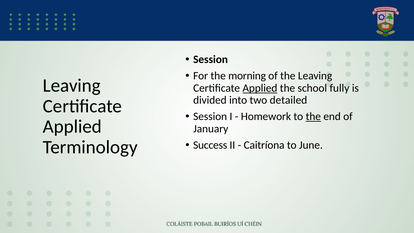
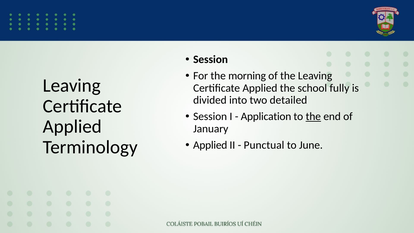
Applied underline: present -> none (260, 88)
Homework: Homework -> Application (266, 117)
Success: Success -> Applied (210, 145)
Caitríona: Caitríona -> Punctual (264, 145)
